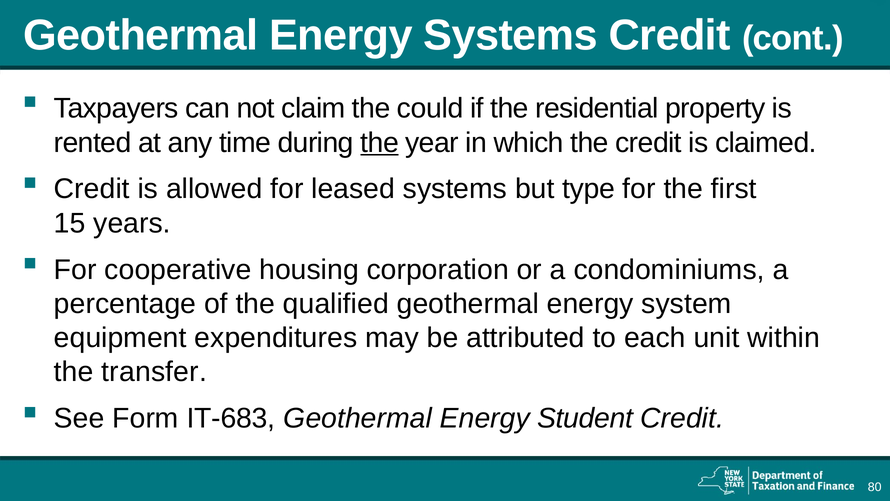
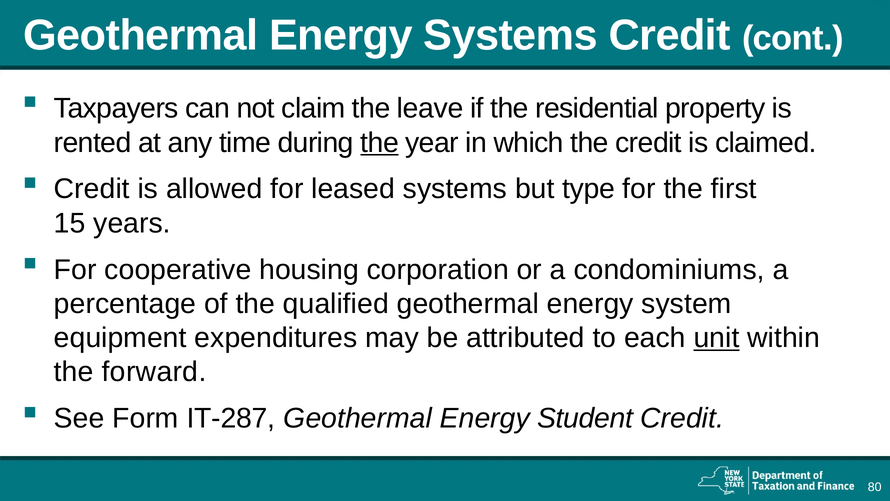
could: could -> leave (430, 108)
unit underline: none -> present (717, 338)
transfer: transfer -> forward (154, 372)
IT-683: IT-683 -> IT-287 (231, 418)
